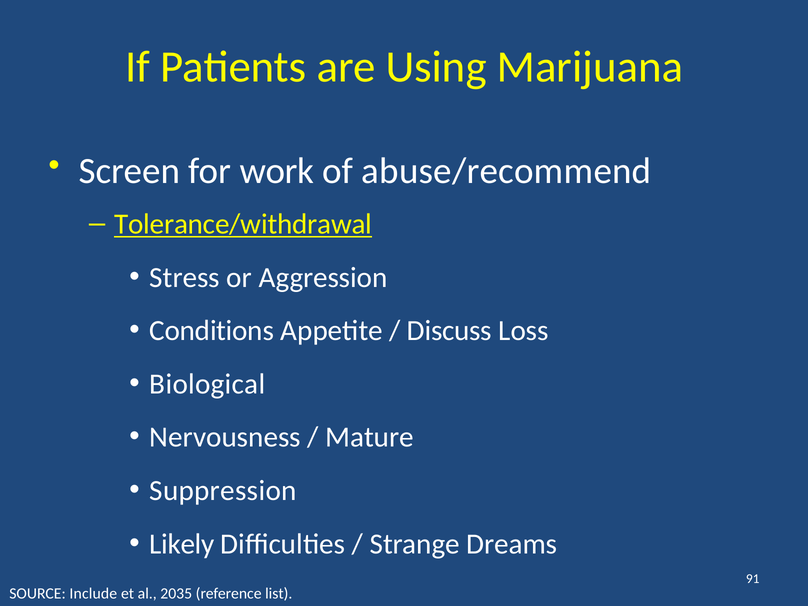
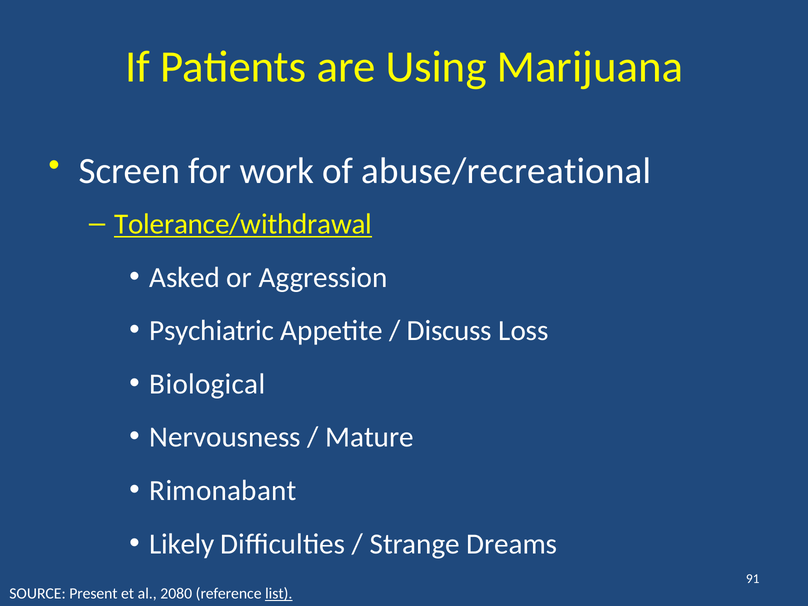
abuse/recommend: abuse/recommend -> abuse/recreational (506, 171)
Stress: Stress -> Asked (185, 277)
Conditions: Conditions -> Psychiatric (212, 331)
Suppression: Suppression -> Rimonabant (223, 491)
Include: Include -> Present (93, 594)
2035: 2035 -> 2080 (176, 594)
list underline: none -> present (279, 594)
